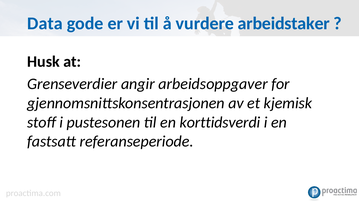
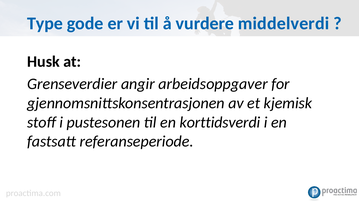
Data: Data -> Type (45, 23)
arbeidstaker: arbeidstaker -> middelverdi (284, 23)
